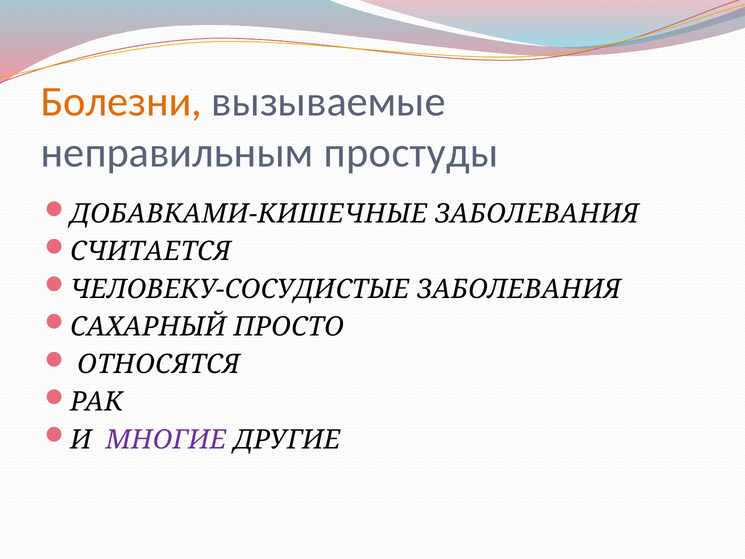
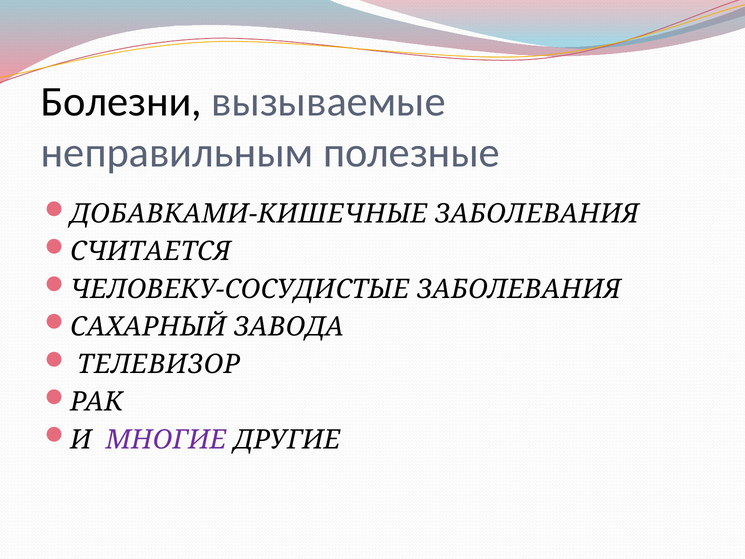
Болезни colour: orange -> black (121, 102)
простуды: простуды -> полезные (411, 153)
ПРОСТО: ПРОСТО -> ЗАВОДА (289, 327)
ОТНОСЯТСЯ: ОТНОСЯТСЯ -> ТЕЛЕВИЗОР (159, 364)
